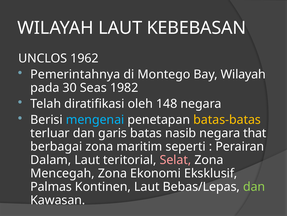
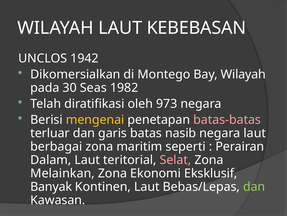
1962: 1962 -> 1942 (84, 58)
Pemerintahnya: Pemerintahnya -> Dikomersialkan (75, 74)
148: 148 -> 973 (167, 103)
mengenai colour: light blue -> yellow (95, 119)
batas-batas colour: yellow -> pink (227, 119)
negara that: that -> laut (255, 133)
Mencegah: Mencegah -> Melainkan (63, 173)
Palmas: Palmas -> Banyak (51, 186)
